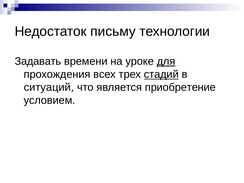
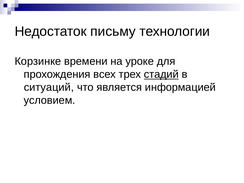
Задавать: Задавать -> Корзинке (38, 61)
для underline: present -> none (166, 61)
приобретение: приобретение -> информацией (180, 87)
